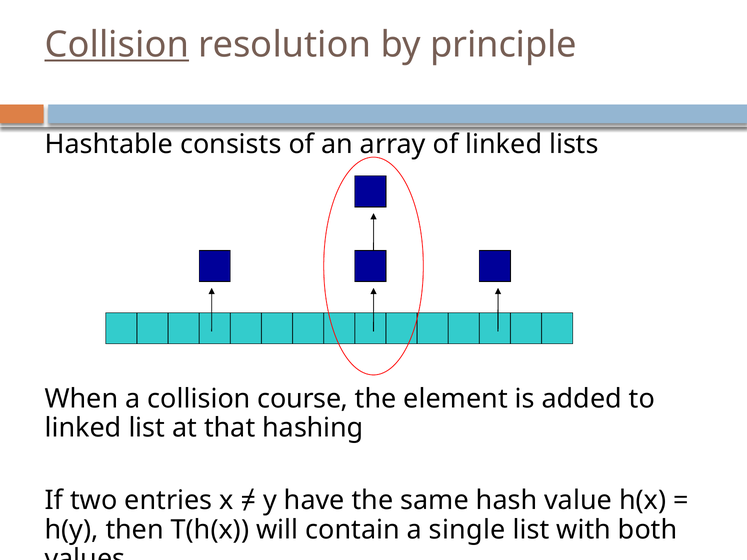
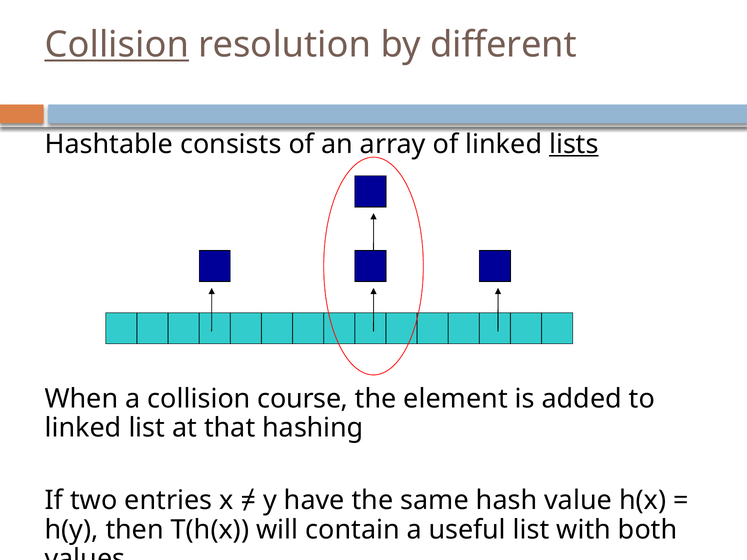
principle: principle -> different (504, 45)
lists underline: none -> present (574, 144)
single: single -> useful (467, 530)
